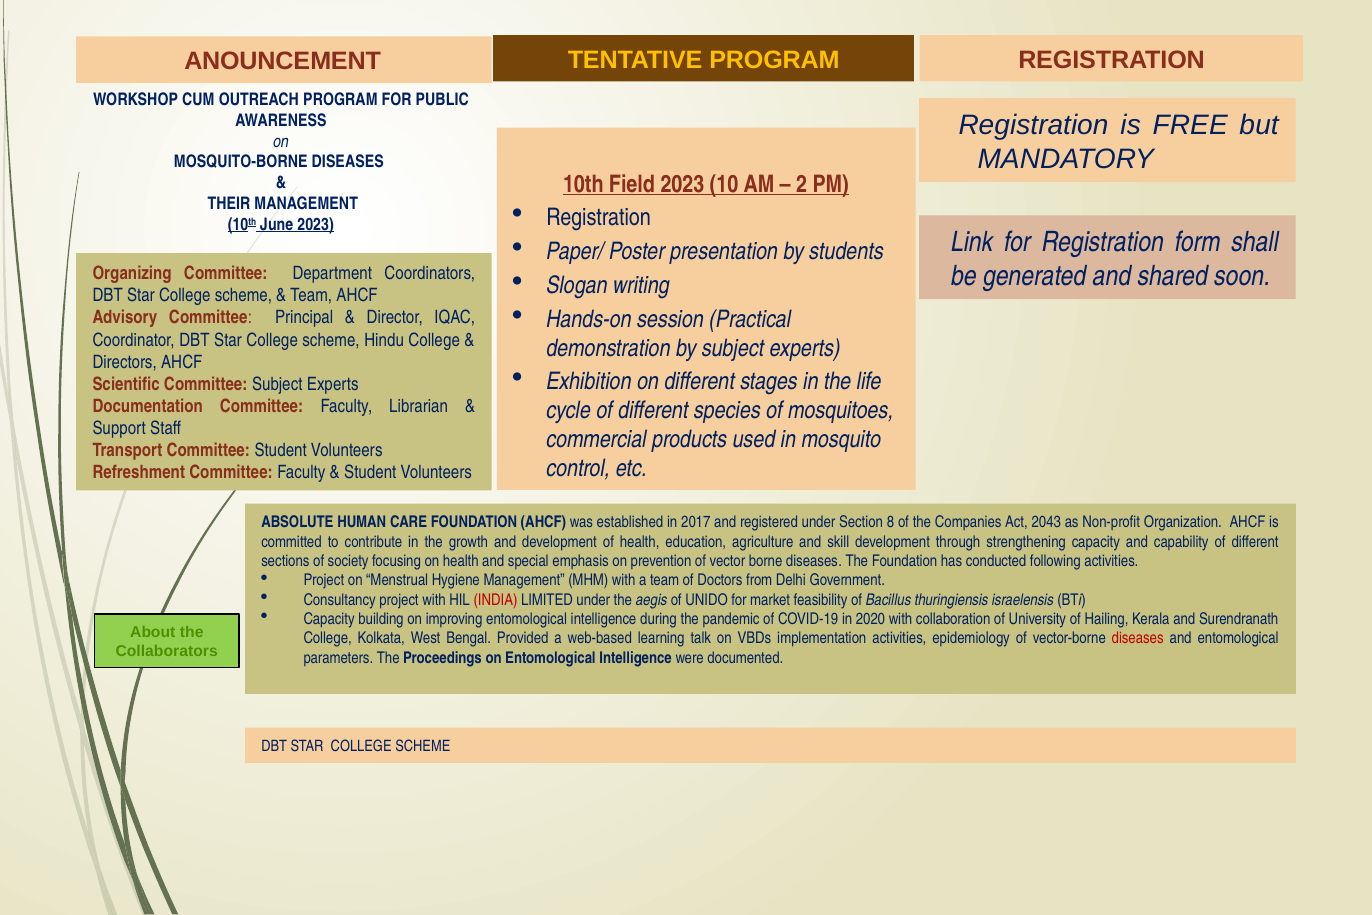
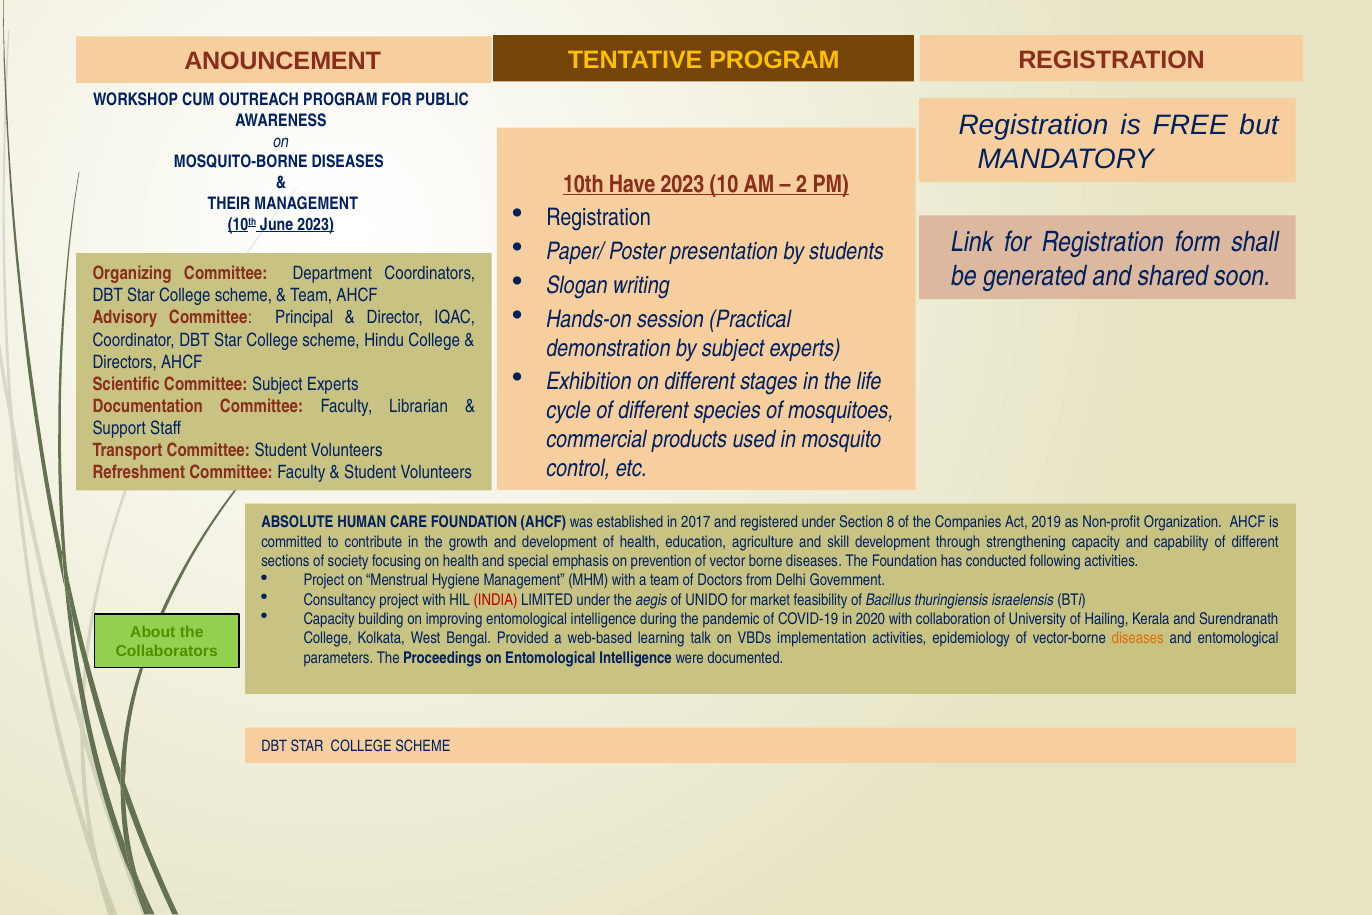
Field: Field -> Have (632, 184)
2043: 2043 -> 2019 (1046, 522)
diseases colour: red -> orange (1138, 638)
